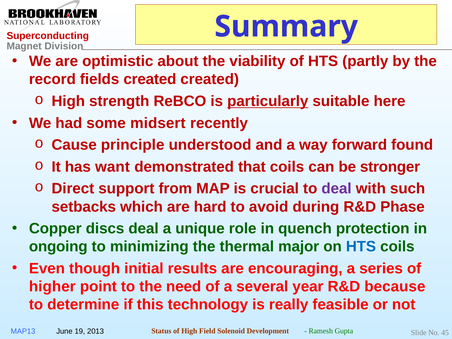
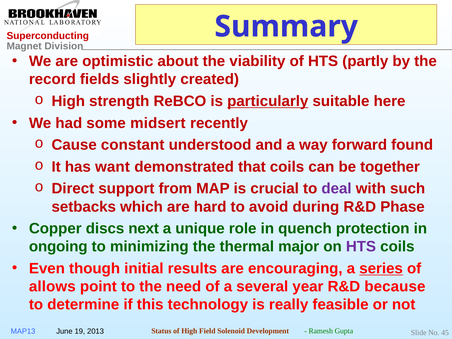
fields created: created -> slightly (150, 79)
principle: principle -> constant (133, 145)
stronger: stronger -> together (390, 167)
discs deal: deal -> next (144, 229)
HTS colour: blue -> purple (361, 247)
series underline: none -> present (381, 268)
higher: higher -> allows (52, 287)
